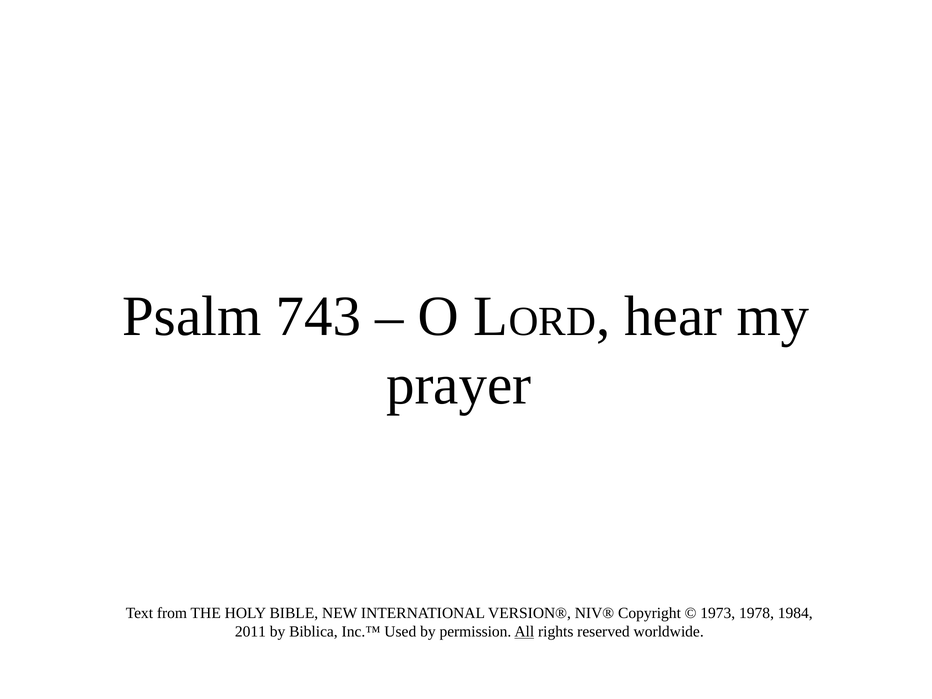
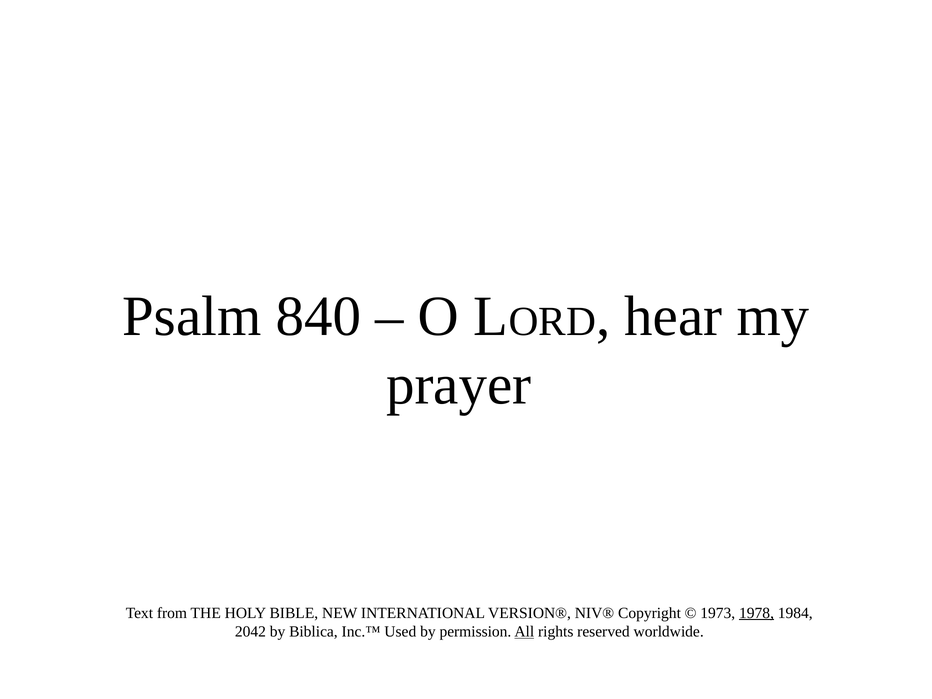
743: 743 -> 840 (318, 317)
1978 underline: none -> present (757, 613)
2011: 2011 -> 2042 (250, 632)
